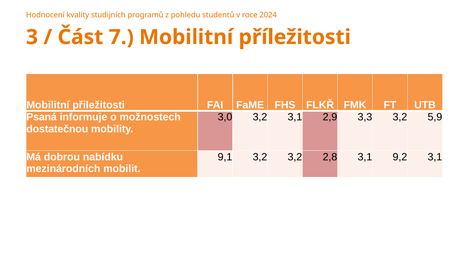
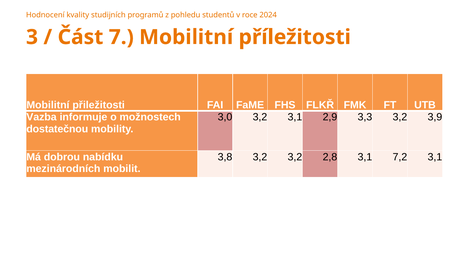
Psaná: Psaná -> Vazba (42, 117)
5,9: 5,9 -> 3,9 (435, 117)
9,1: 9,1 -> 3,8 (225, 157)
9,2: 9,2 -> 7,2 (400, 157)
